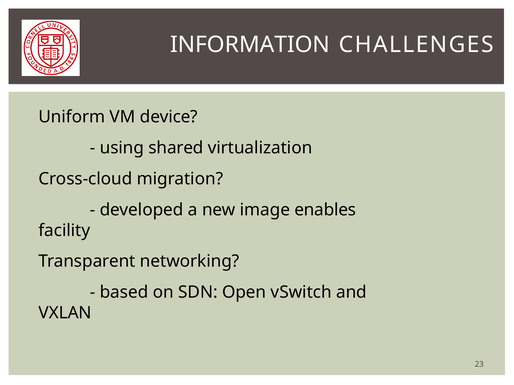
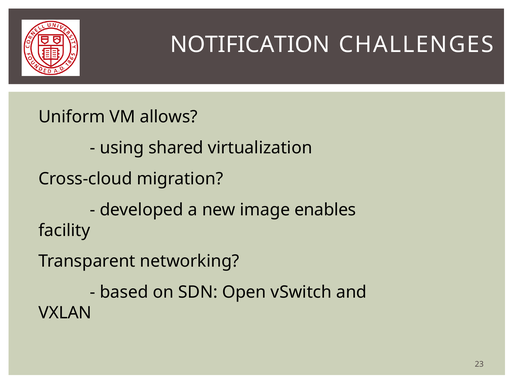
INFORMATION: INFORMATION -> NOTIFICATION (250, 45)
device: device -> allows (169, 117)
